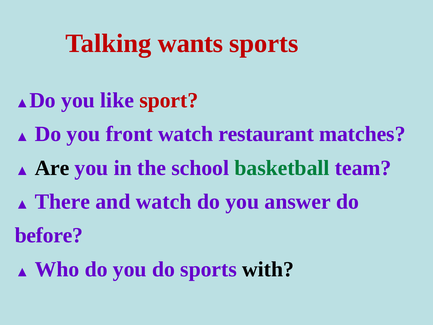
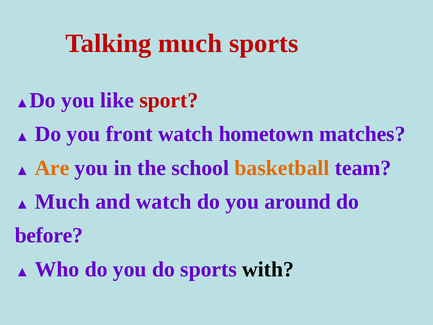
Talking wants: wants -> much (190, 43)
restaurant: restaurant -> hometown (266, 134)
Are colour: black -> orange (52, 168)
basketball colour: green -> orange (282, 168)
There: There -> Much (62, 202)
answer: answer -> around (298, 202)
